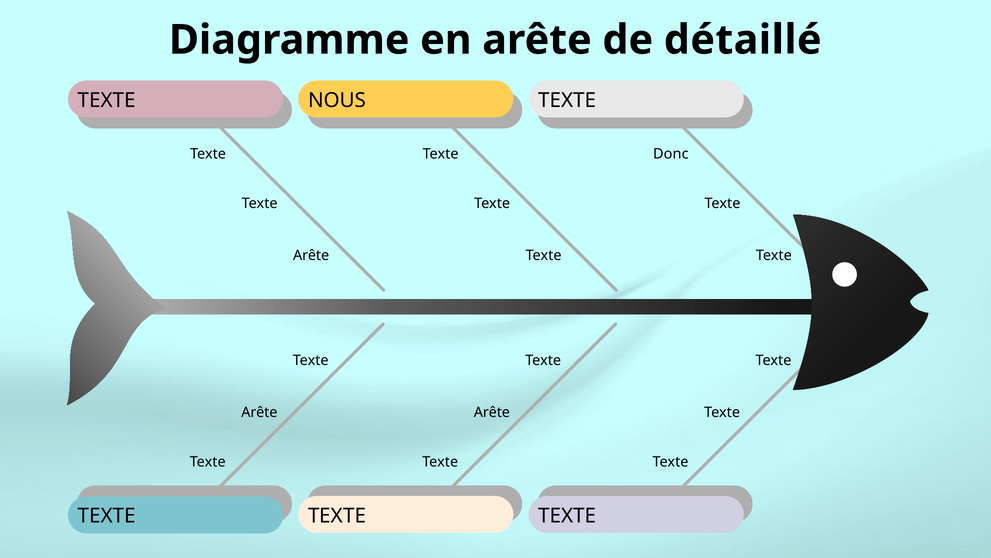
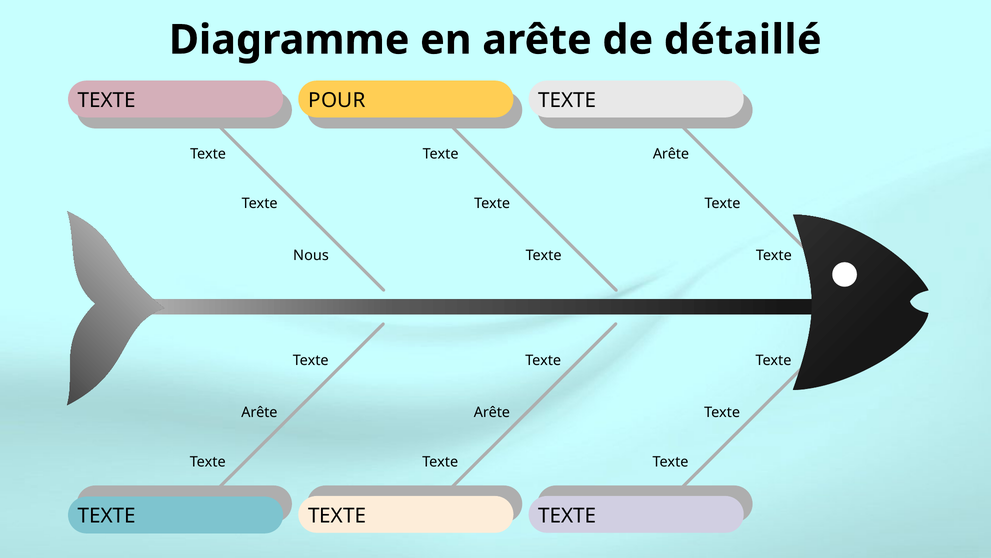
NOUS: NOUS -> POUR (337, 101)
Donc: Donc -> Arête (671, 154)
Arête: Arête -> Nous (311, 255)
